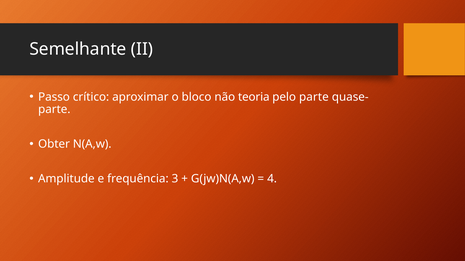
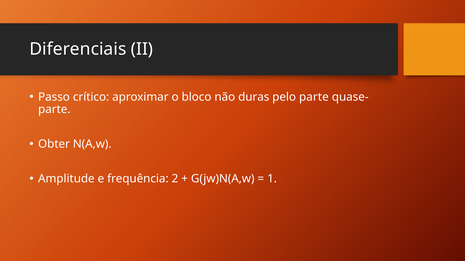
Semelhante: Semelhante -> Diferenciais (78, 49)
teoria: teoria -> duras (254, 97)
3: 3 -> 2 (175, 179)
4: 4 -> 1 (272, 179)
